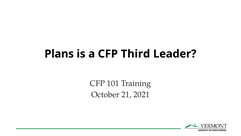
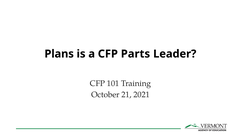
Third: Third -> Parts (135, 54)
